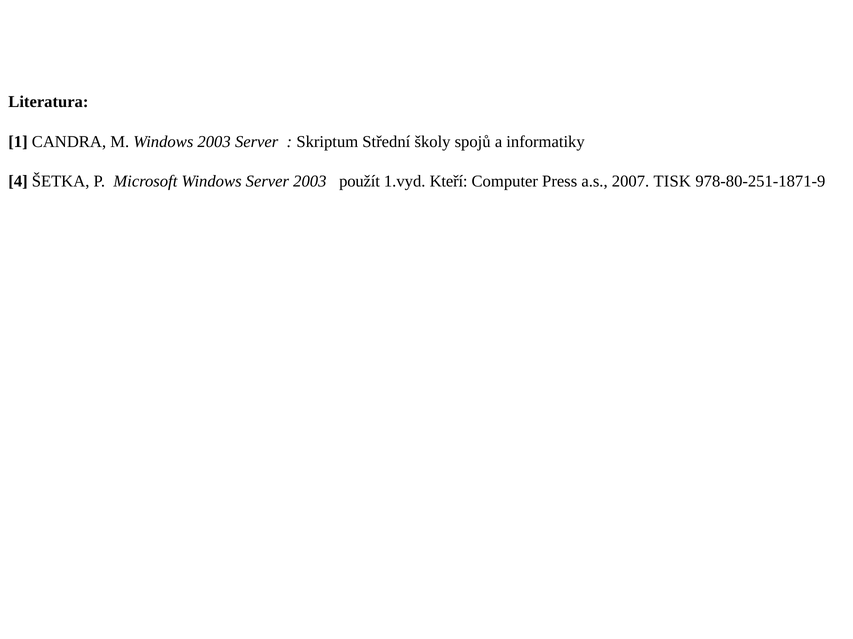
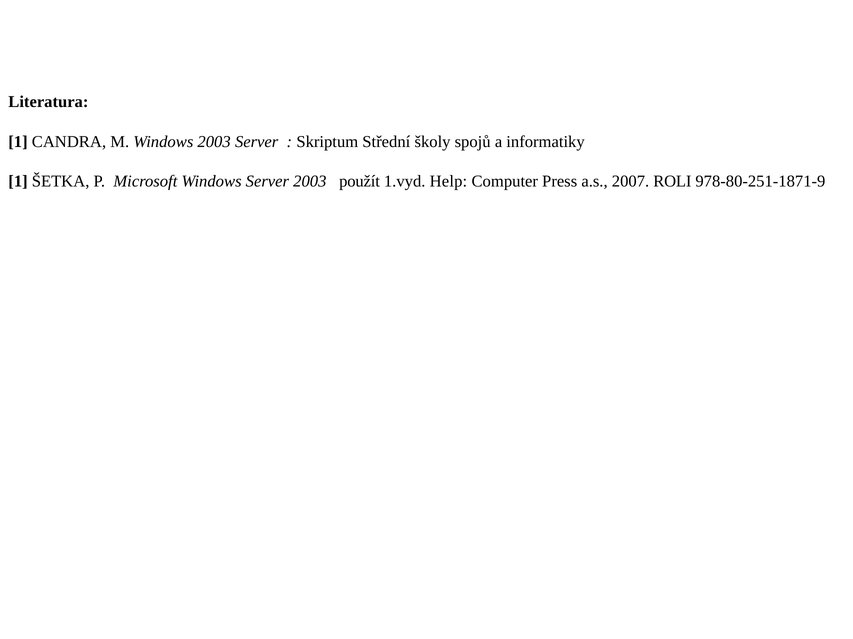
4: 4 -> 1 (18, 182)
Kteří: Kteří -> Help (448, 182)
TISK: TISK -> ROLI (672, 182)
